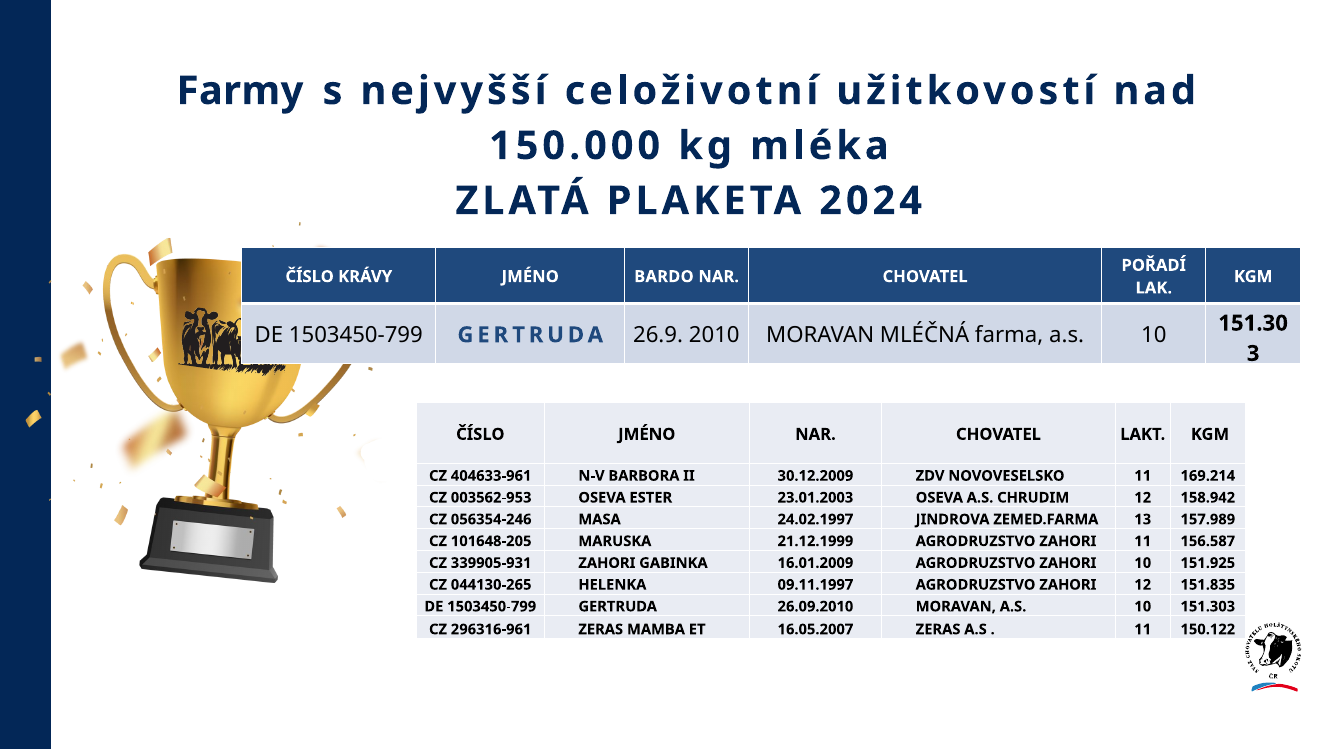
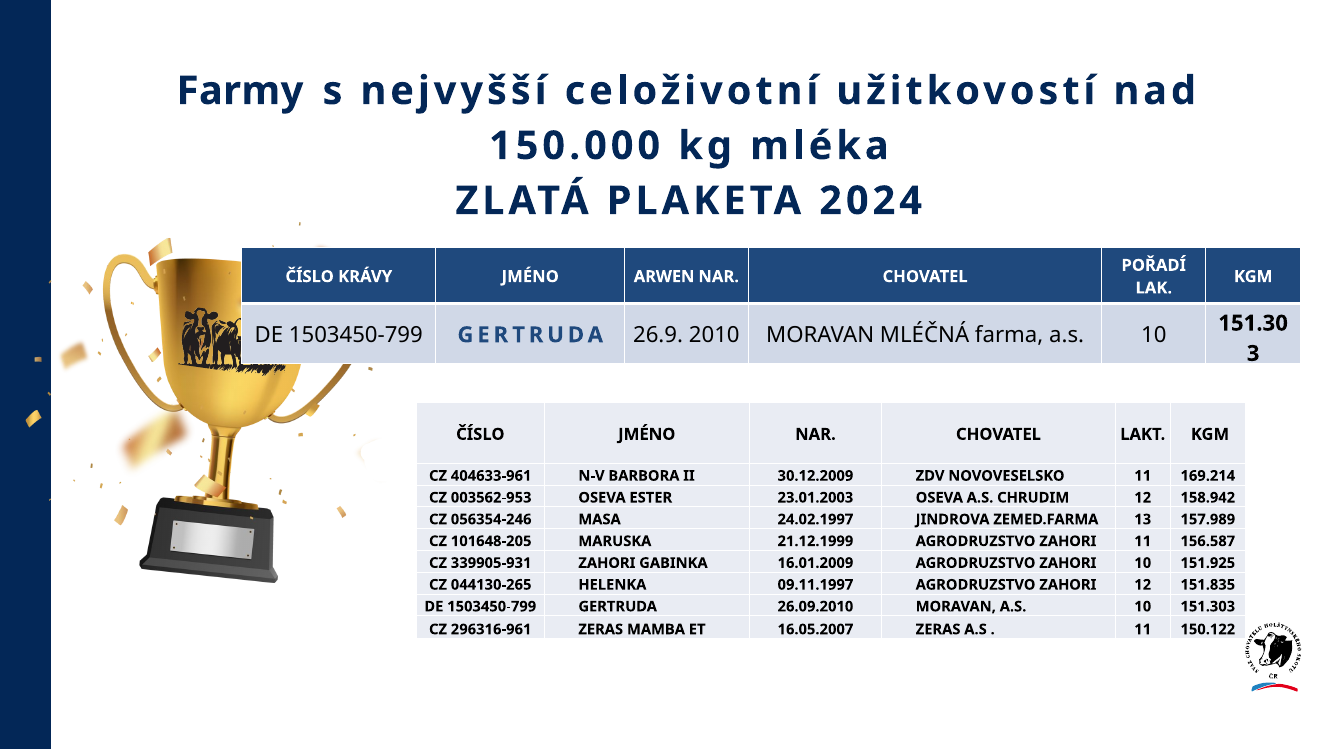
BARDO: BARDO -> ARWEN (664, 277)
